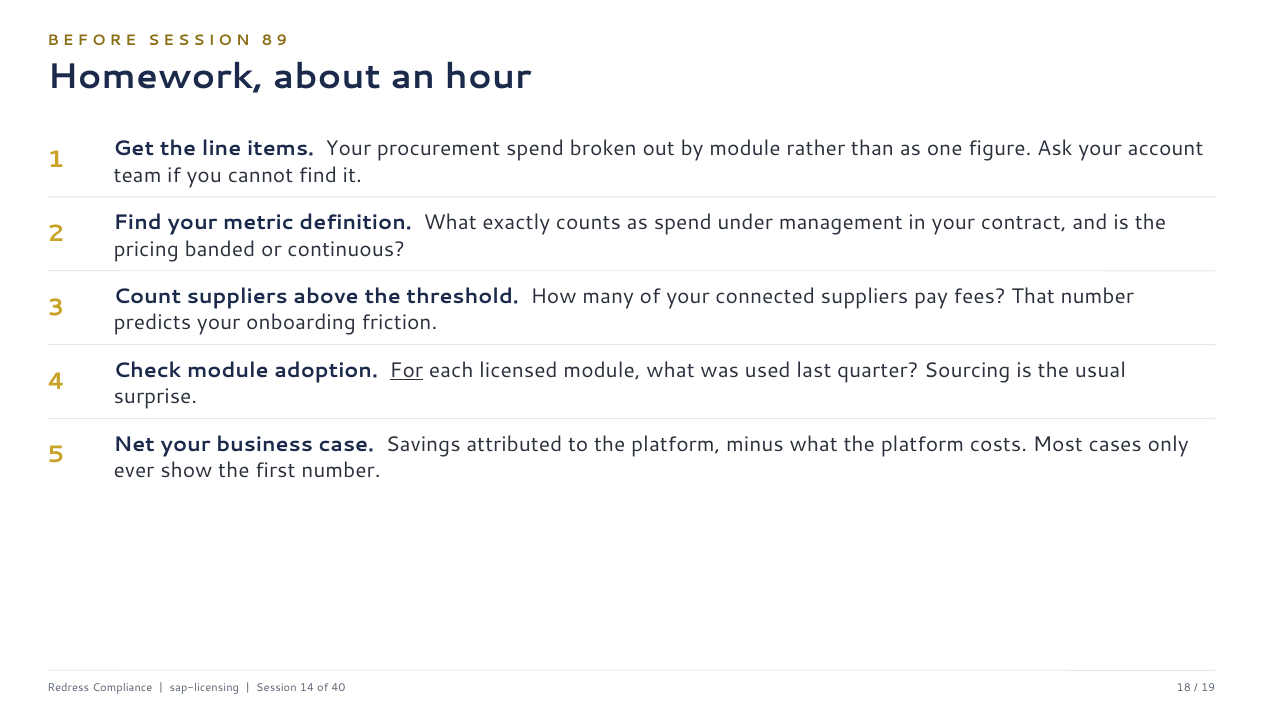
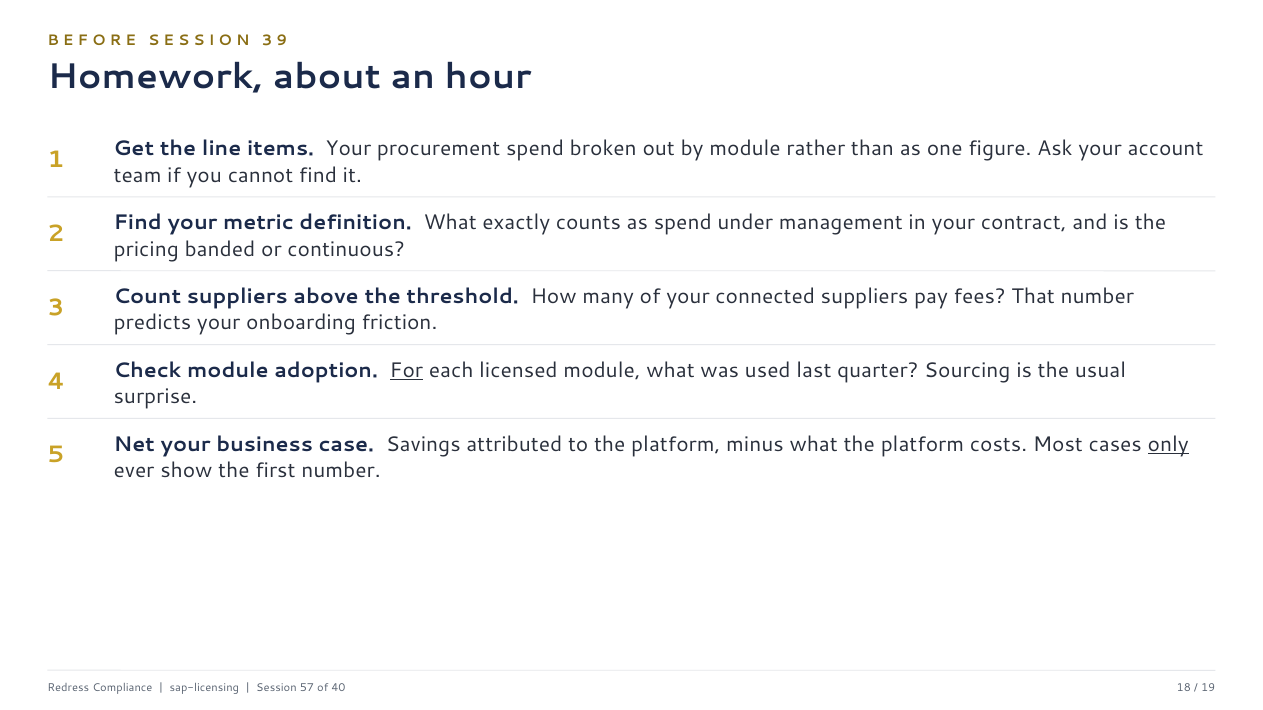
8: 8 -> 3 (267, 41)
only underline: none -> present (1168, 444)
14: 14 -> 57 (307, 688)
